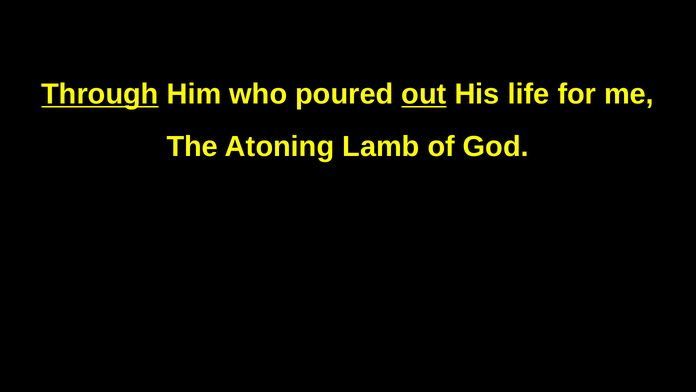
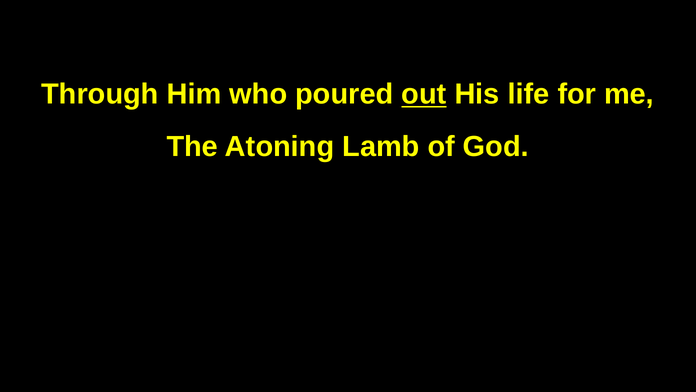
Through underline: present -> none (100, 94)
